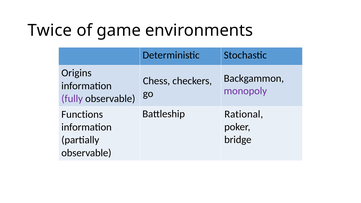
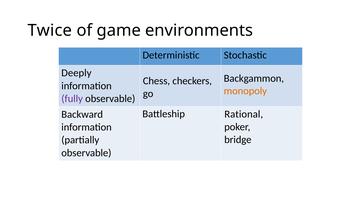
Origins: Origins -> Deeply (76, 73)
monopoly colour: purple -> orange (245, 91)
Functions: Functions -> Backward (82, 114)
